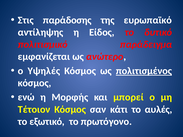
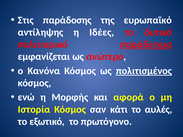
Είδος: Είδος -> Ιδέες (102, 32)
παράδειγμα underline: none -> present (146, 45)
Υψηλές: Υψηλές -> Κανόνα (44, 71)
μπορεί: μπορεί -> αφορά (128, 97)
Τέτοιον: Τέτοιον -> Ιστορία (34, 110)
